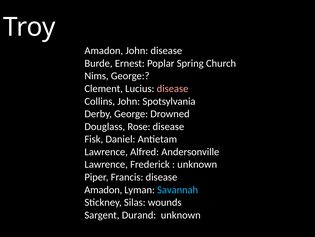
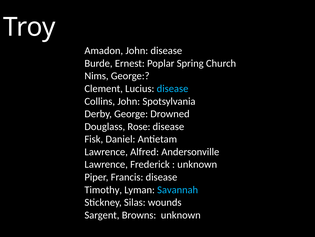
disease colour: pink -> light blue (173, 88)
Amadon: Amadon -> Timothy (103, 189)
Durand: Durand -> Browns (139, 214)
